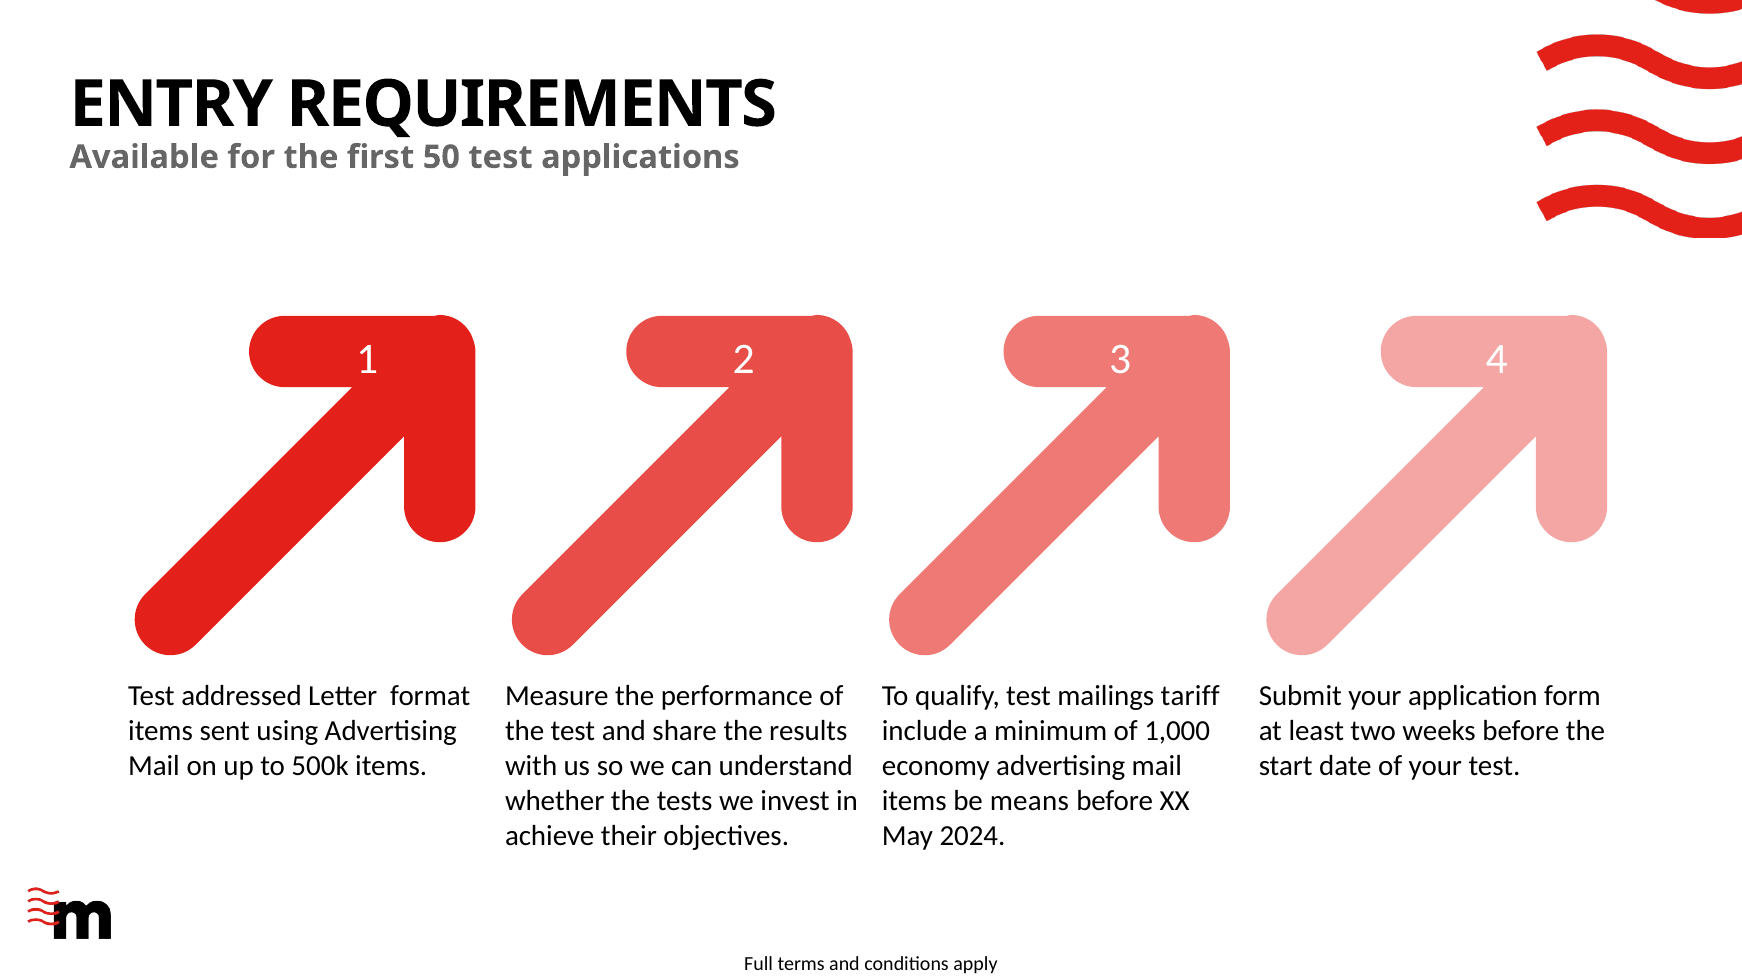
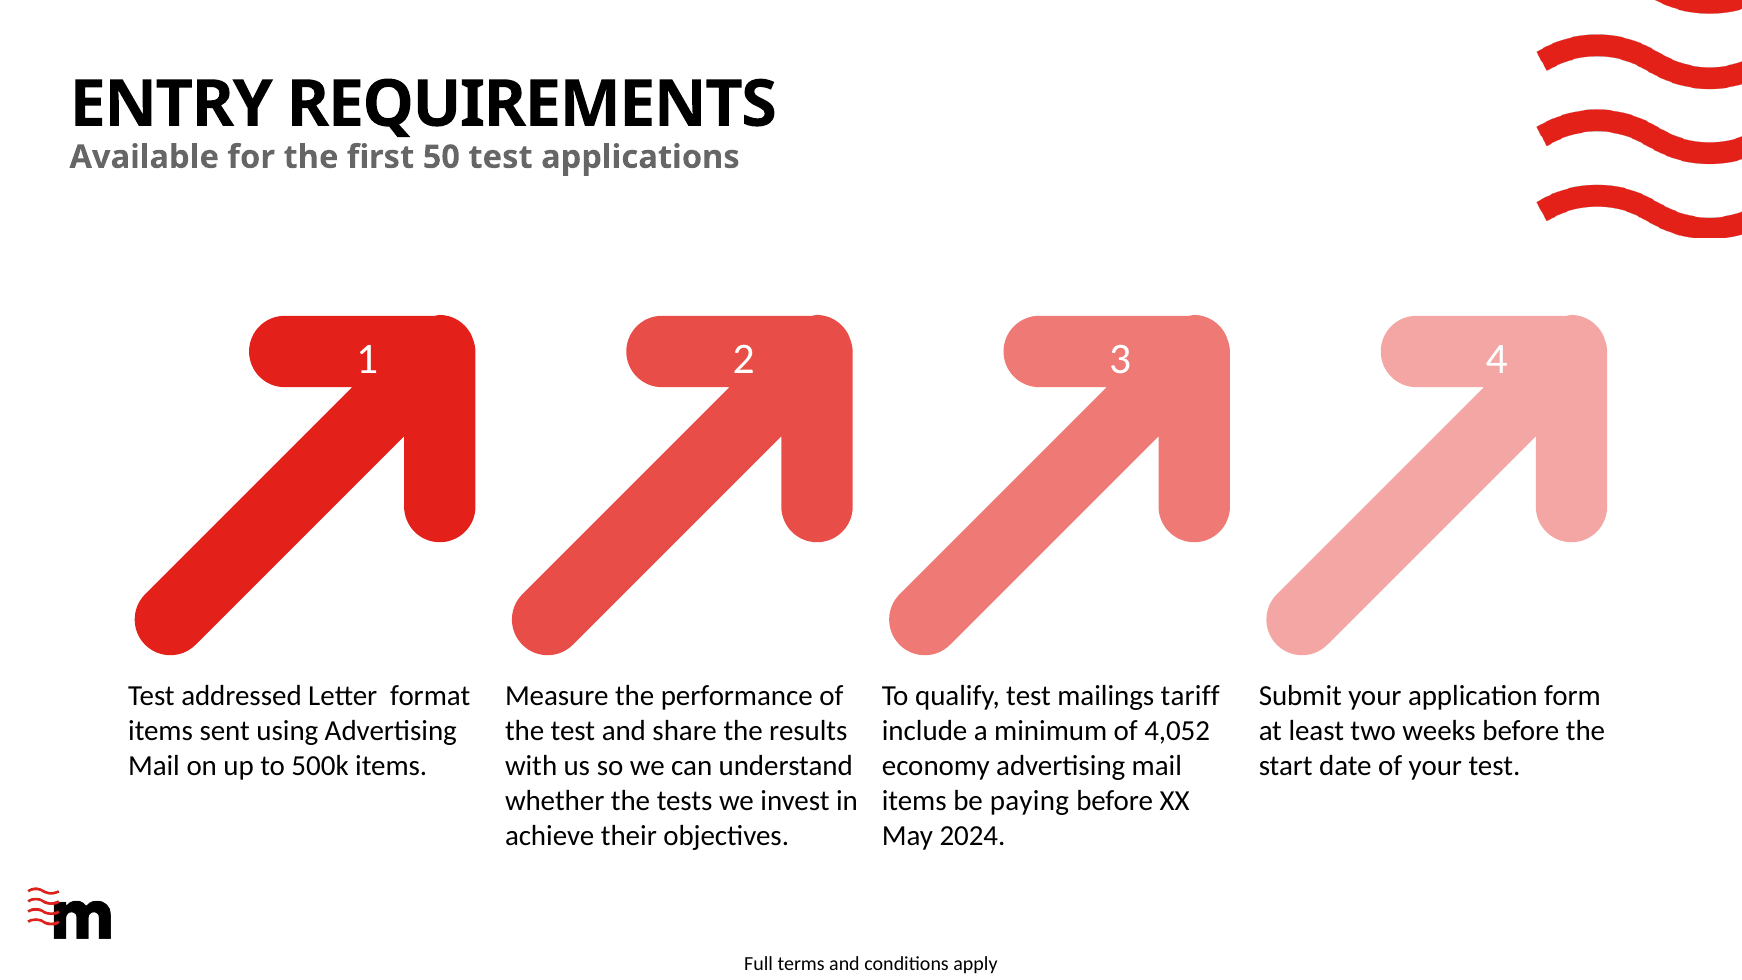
1,000: 1,000 -> 4,052 (1177, 731)
means: means -> paying (1029, 801)
